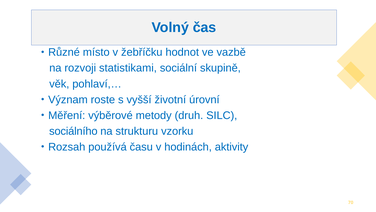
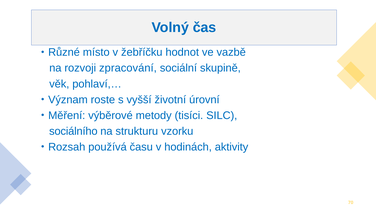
statistikami: statistikami -> zpracování (128, 68)
druh: druh -> tisíci (189, 115)
